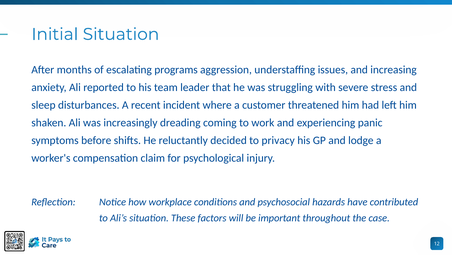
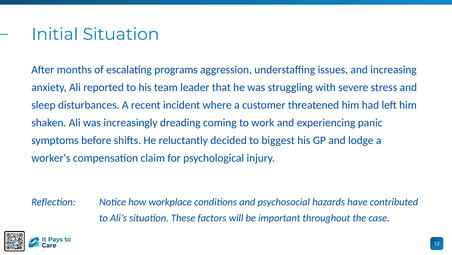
privacy: privacy -> biggest (278, 140)
